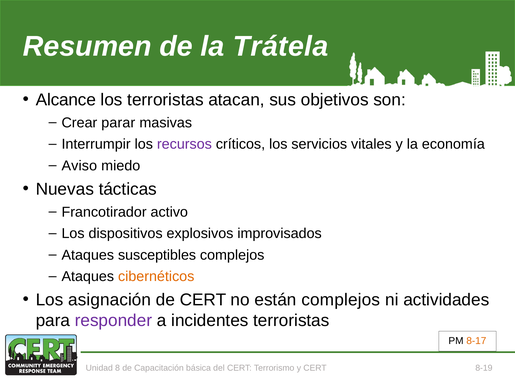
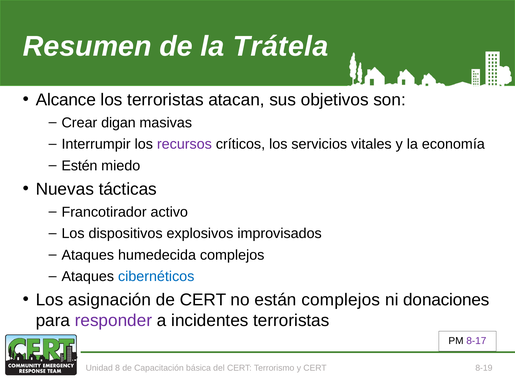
parar: parar -> digan (118, 123)
Aviso: Aviso -> Estén (79, 166)
susceptibles: susceptibles -> humedecida (157, 255)
cibernéticos colour: orange -> blue (156, 277)
actividades: actividades -> donaciones (446, 300)
8-17 colour: orange -> purple (476, 341)
